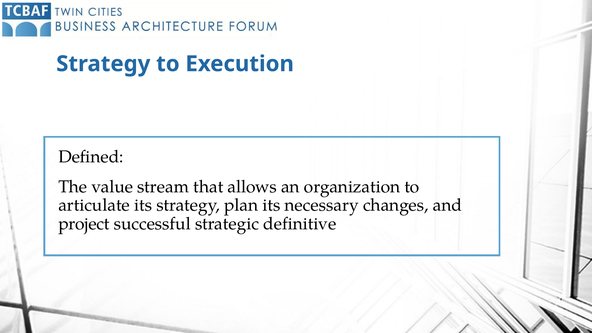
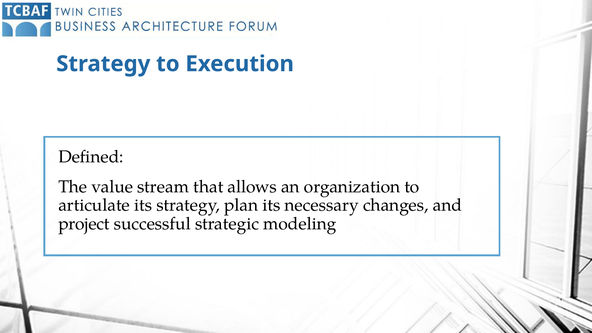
definitive: definitive -> modeling (300, 224)
